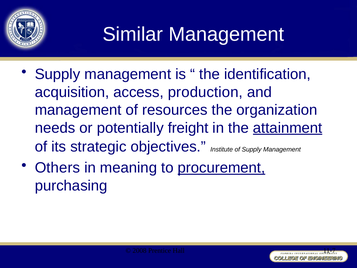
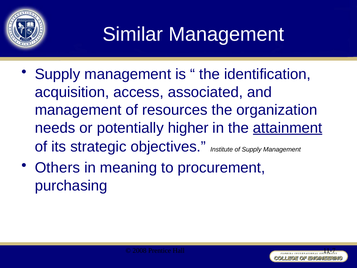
production: production -> associated (205, 92)
freight: freight -> higher (188, 128)
procurement underline: present -> none (221, 168)
